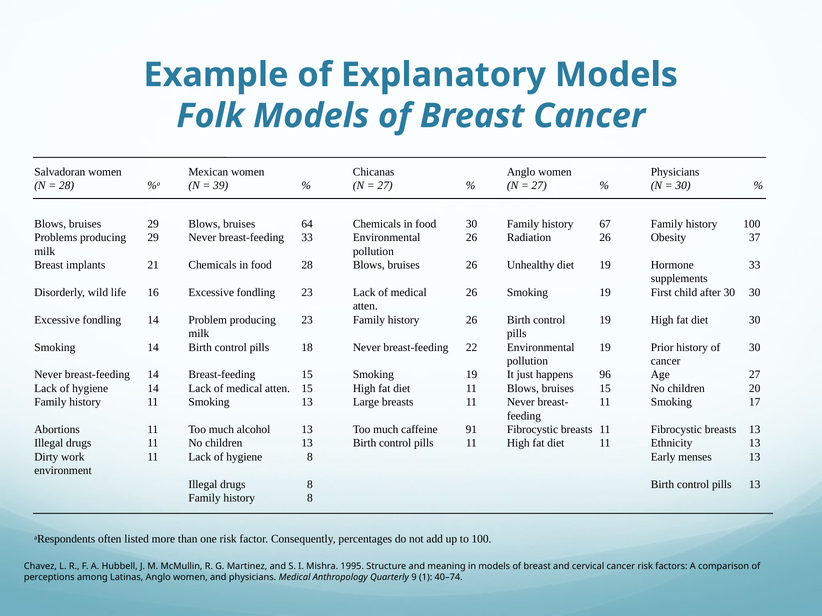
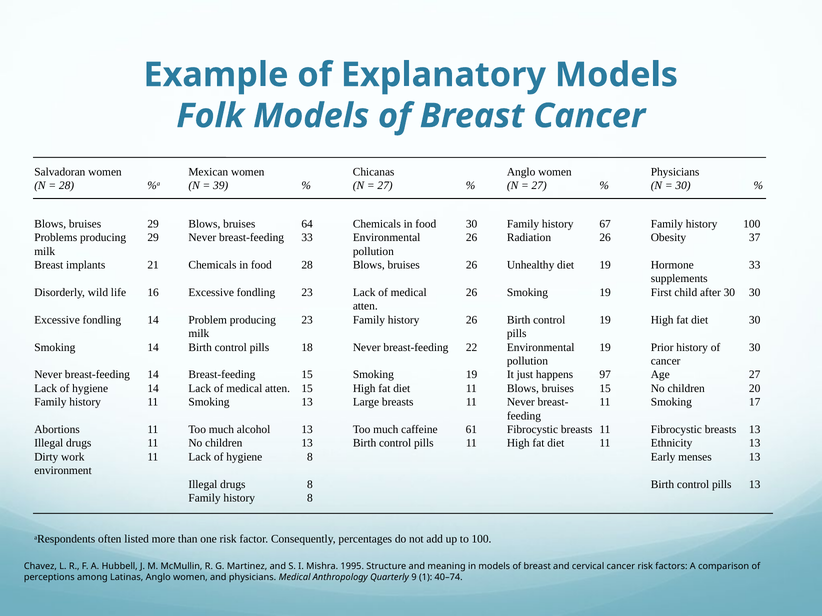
96: 96 -> 97 (605, 375)
91: 91 -> 61 (471, 430)
